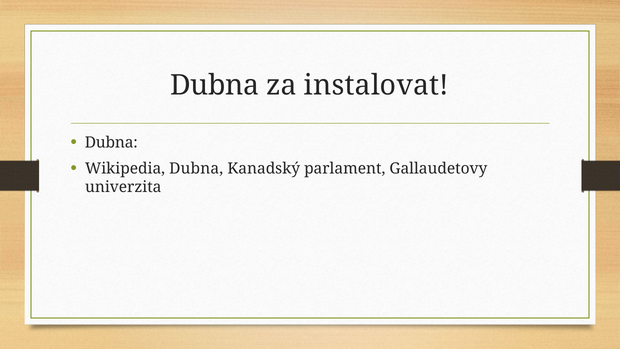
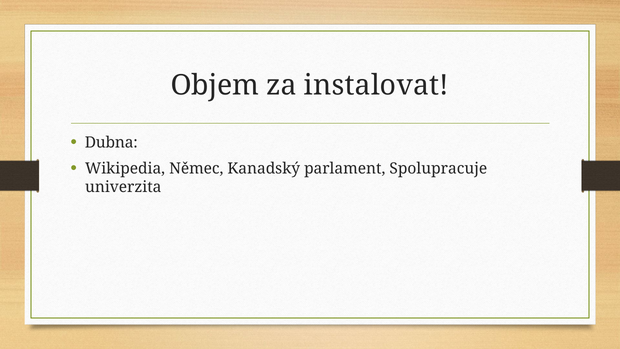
Dubna: Dubna -> Objem (215, 85)
Wikipedia Dubna: Dubna -> Němec (196, 168)
Gallaudetovy: Gallaudetovy -> Spolupracuje (438, 168)
